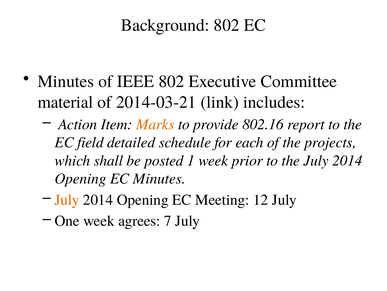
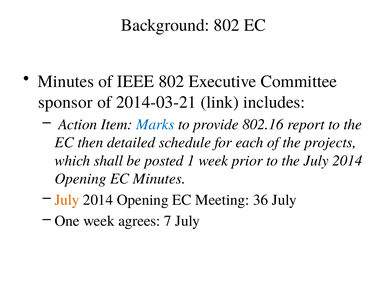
material: material -> sponsor (65, 102)
Marks colour: orange -> blue (155, 124)
field: field -> then (90, 142)
12: 12 -> 36 (261, 199)
